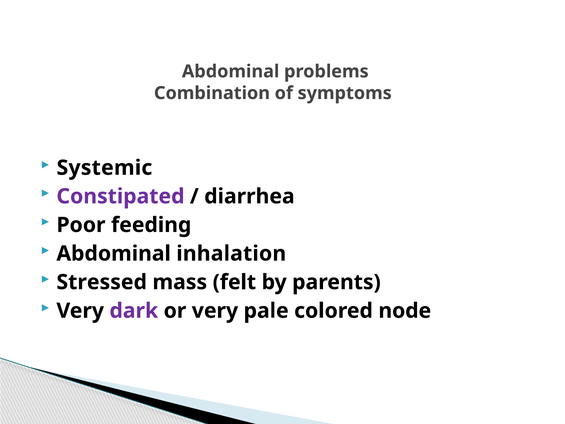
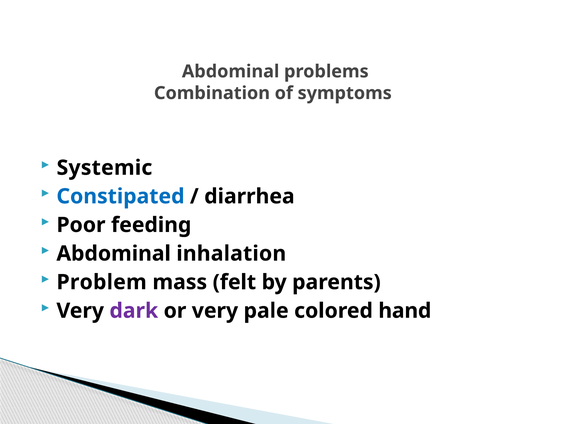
Constipated colour: purple -> blue (120, 196)
Stressed: Stressed -> Problem (102, 282)
node: node -> hand (405, 311)
